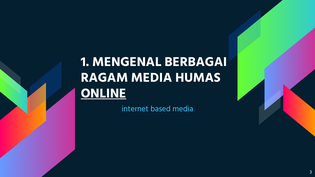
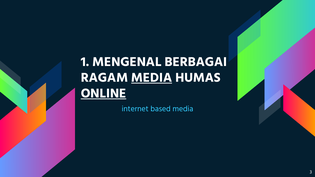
MEDIA underline: none -> present (152, 78)
